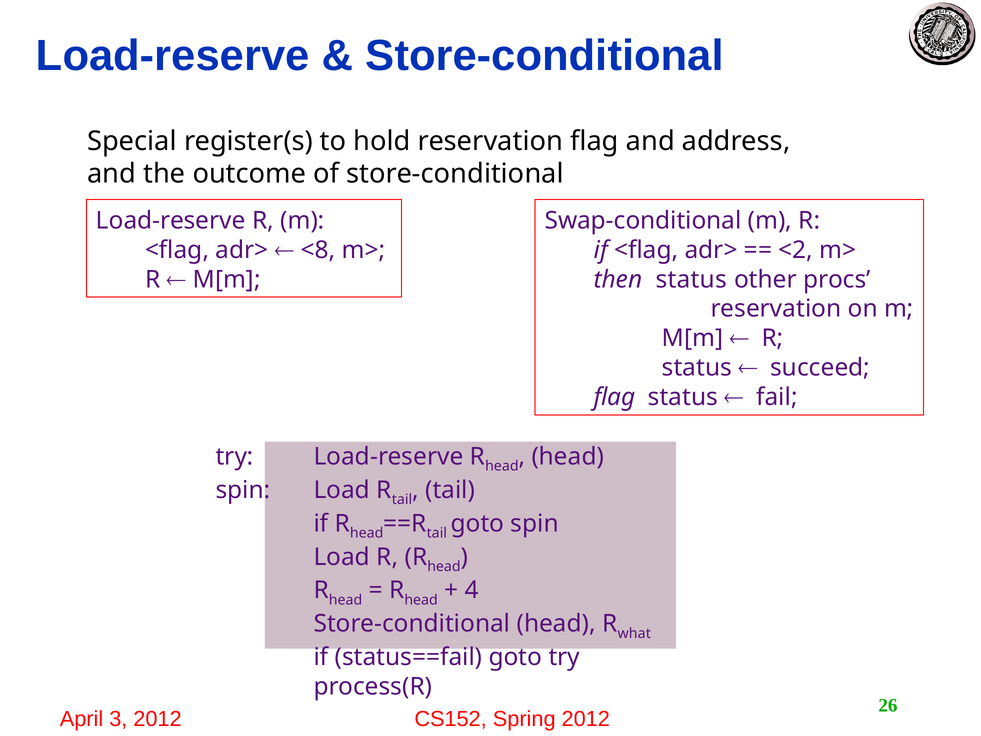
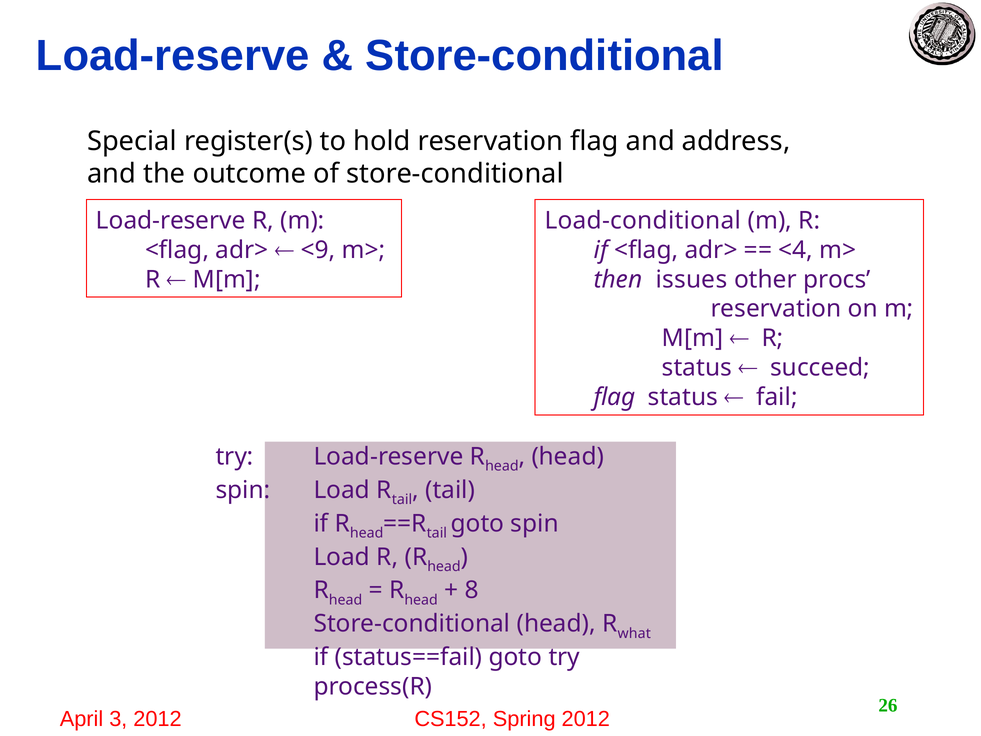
Swap-conditional: Swap-conditional -> Load-conditional (643, 220)
<8: <8 -> <9 (318, 250)
<2: <2 -> <4 (796, 250)
then status: status -> issues (691, 279)
4: 4 -> 8 (472, 590)
